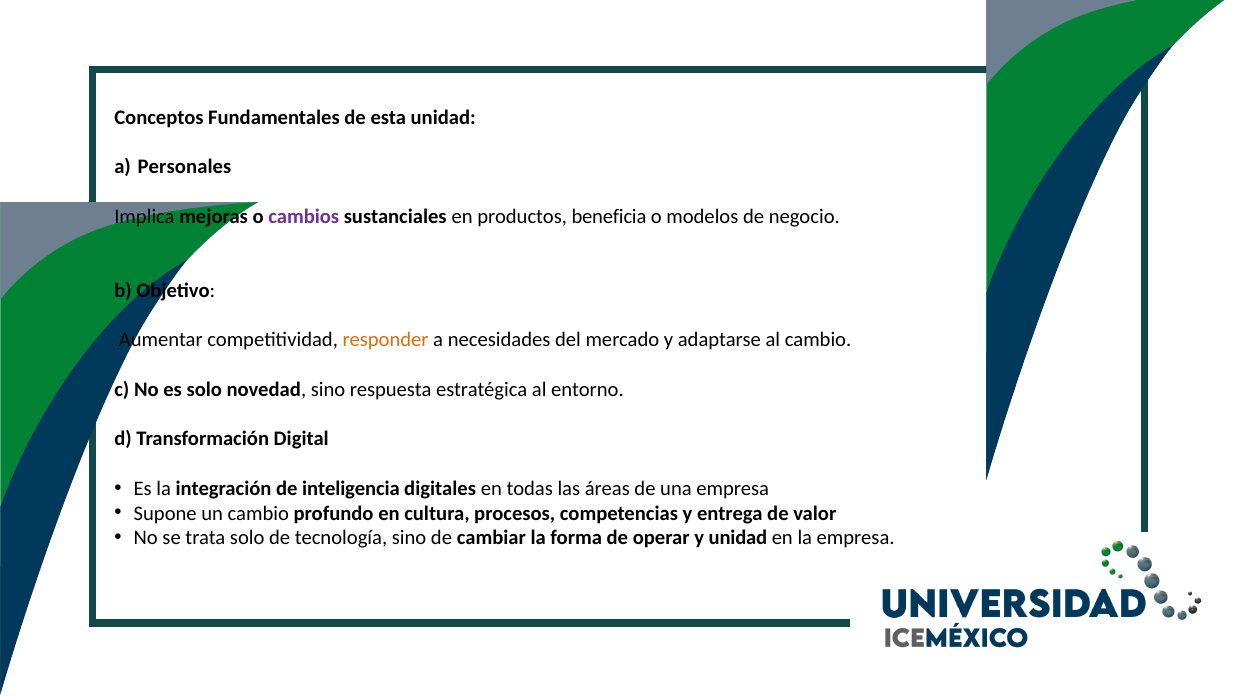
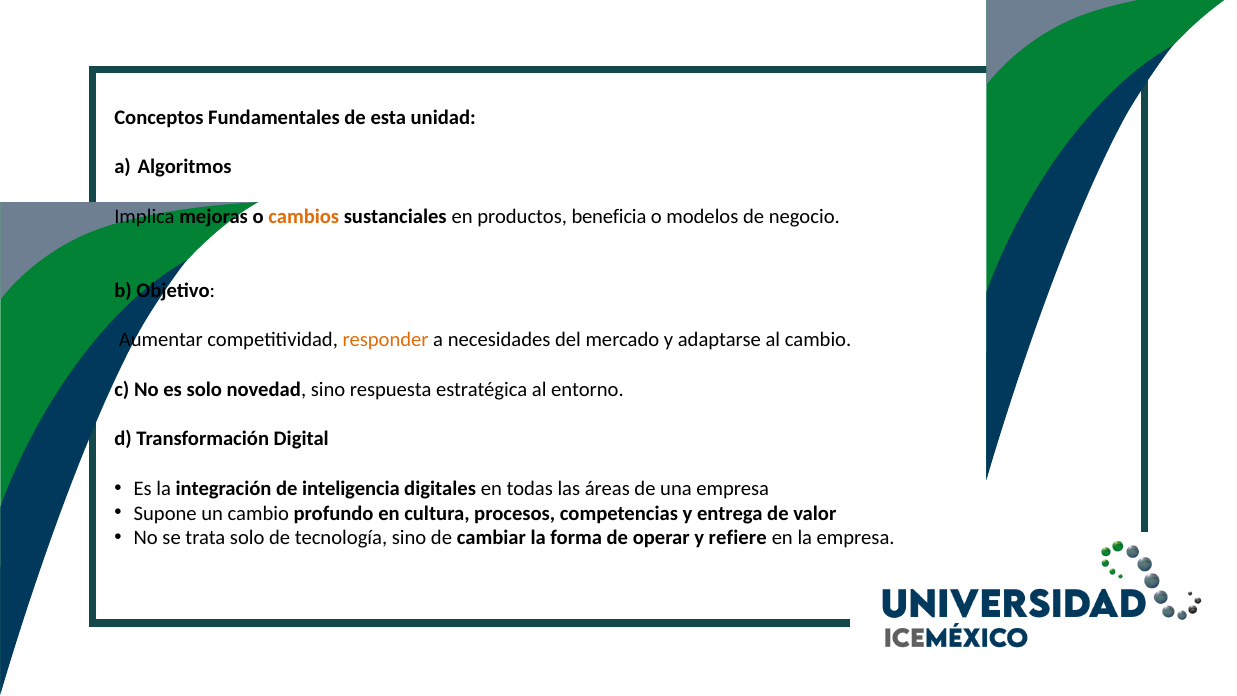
Personales: Personales -> Algoritmos (185, 167)
cambios colour: purple -> orange (304, 216)
y unidad: unidad -> refiere (738, 538)
